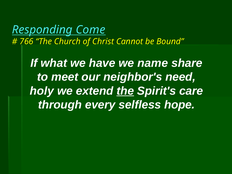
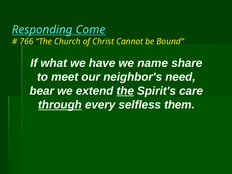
holy: holy -> bear (42, 91)
through underline: none -> present (60, 105)
hope: hope -> them (180, 105)
